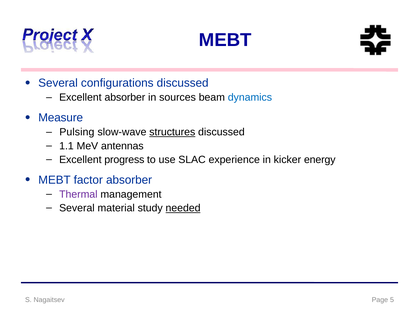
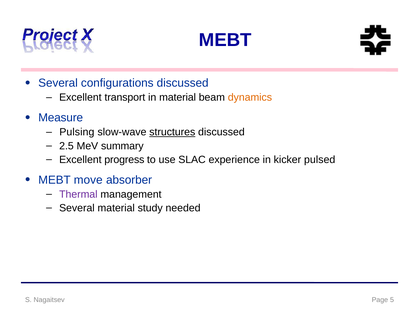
Excellent absorber: absorber -> transport (125, 98)
in sources: sources -> material (178, 98)
dynamics colour: blue -> orange (250, 98)
1.1: 1.1 -> 2.5 (66, 146)
antennas: antennas -> summary (122, 146)
energy: energy -> pulsed (320, 160)
factor: factor -> move (88, 180)
needed underline: present -> none (183, 208)
